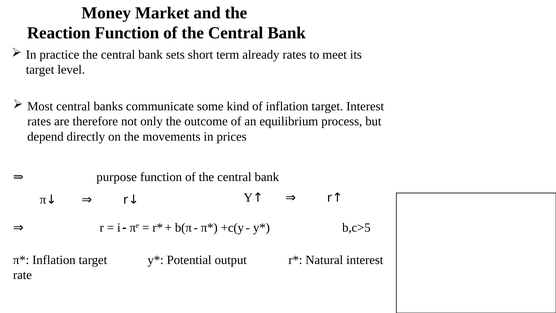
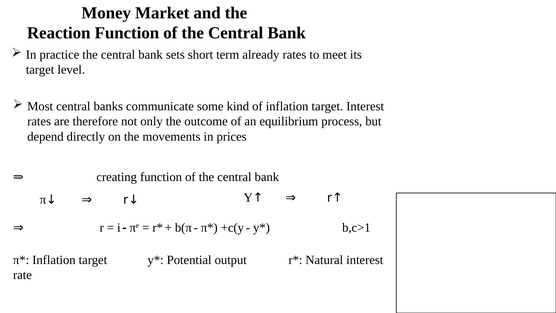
purpose: purpose -> creating (117, 177)
b,c>5: b,c>5 -> b,c>1 (356, 227)
